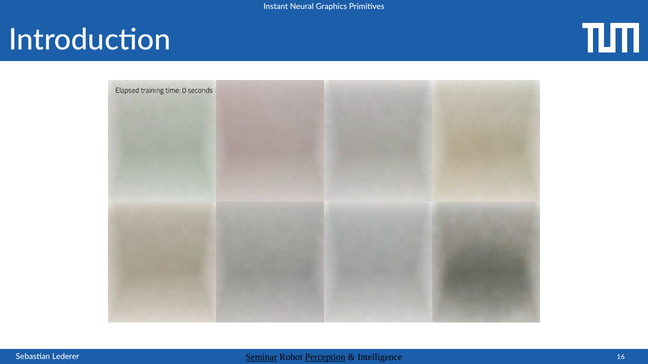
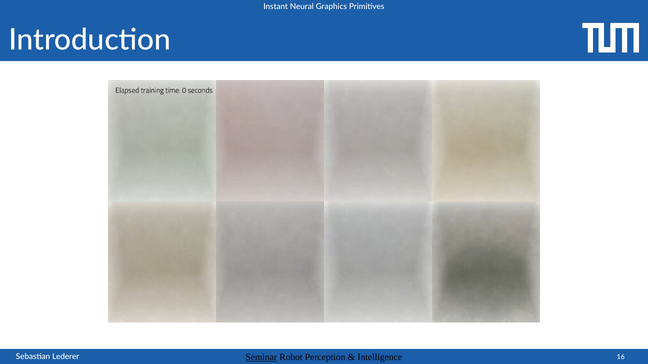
Perception underline: present -> none (325, 358)
